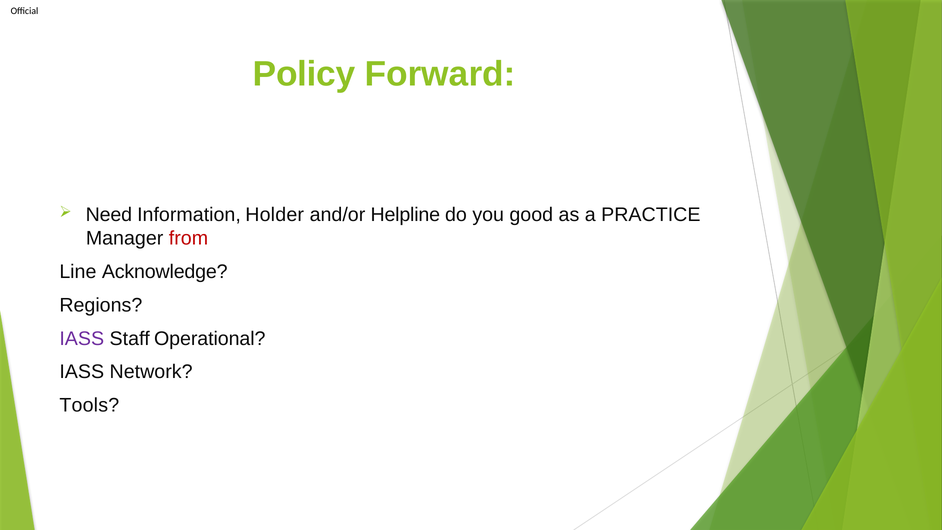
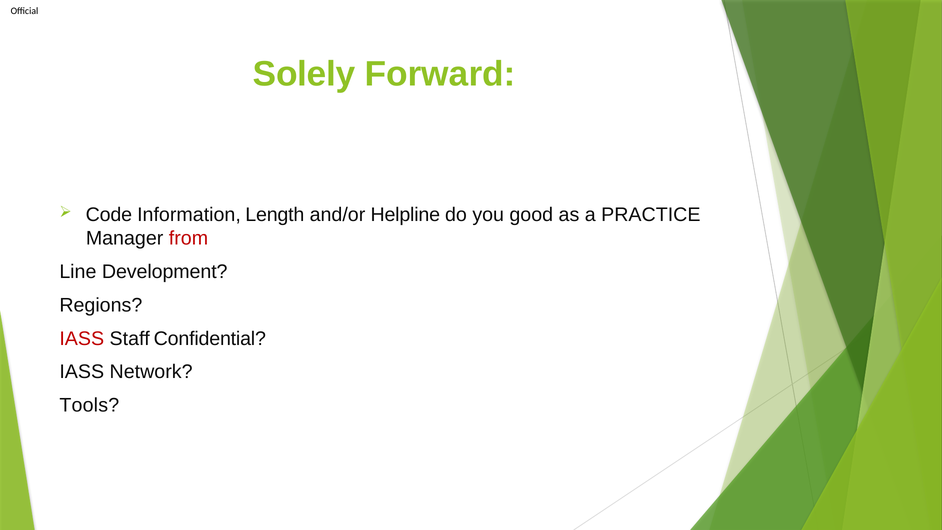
Policy: Policy -> Solely (304, 74)
Need: Need -> Code (109, 215)
Holder: Holder -> Length (275, 215)
Acknowledge: Acknowledge -> Development (165, 272)
IASS colour: purple -> red (82, 338)
Operational: Operational -> Confidential (210, 338)
